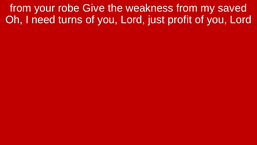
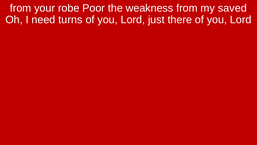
Give: Give -> Poor (94, 8)
profit: profit -> there (180, 20)
